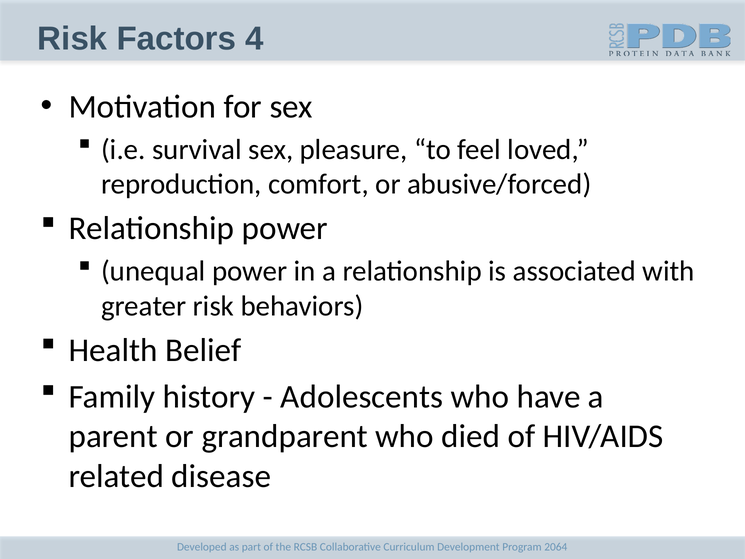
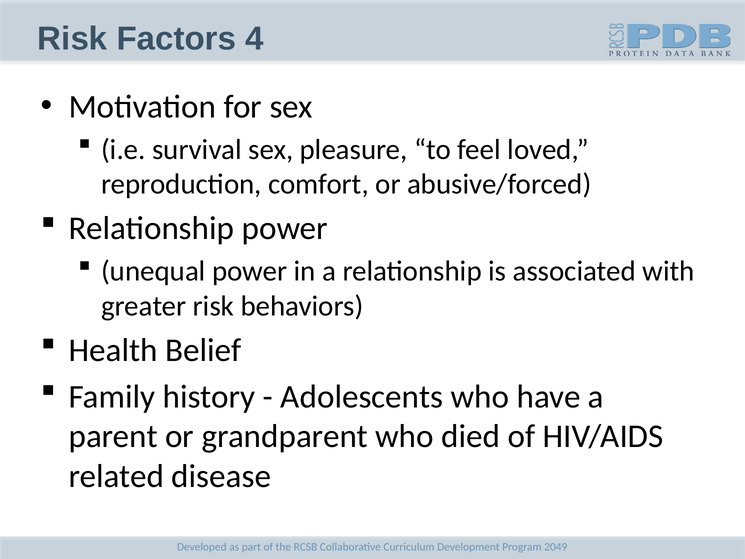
2064: 2064 -> 2049 (556, 547)
